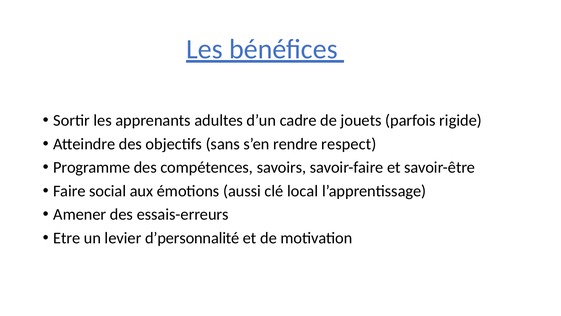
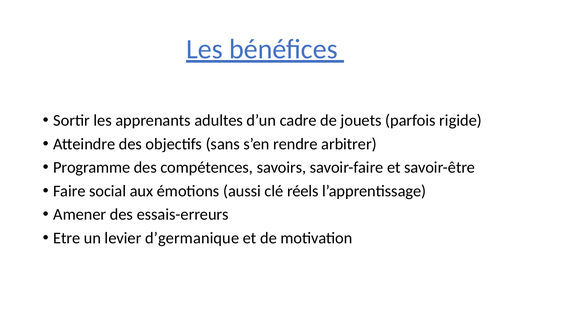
respect: respect -> arbitrer (349, 144)
local: local -> réels (303, 191)
d’personnalité: d’personnalité -> d’germanique (192, 238)
